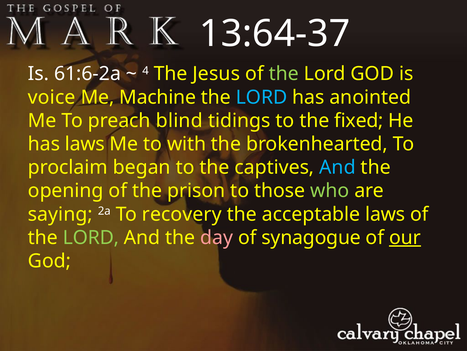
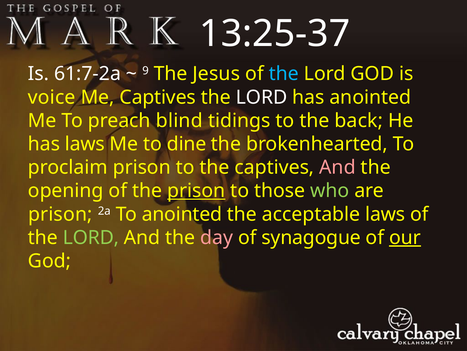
13:64-37: 13:64-37 -> 13:25-37 (275, 34)
61:6-2a: 61:6-2a -> 61:7-2a (87, 74)
4: 4 -> 9 (146, 71)
the colour: light green -> light blue (284, 74)
Me Machine: Machine -> Captives (158, 97)
LORD colour: light blue -> white (262, 97)
fixed: fixed -> back (359, 120)
with: with -> dine (187, 144)
proclaim began: began -> prison (142, 167)
And colour: light blue -> pink (337, 167)
prison underline: none -> present (196, 190)
saying: saying -> prison (60, 214)
To recovery: recovery -> anointed (182, 214)
